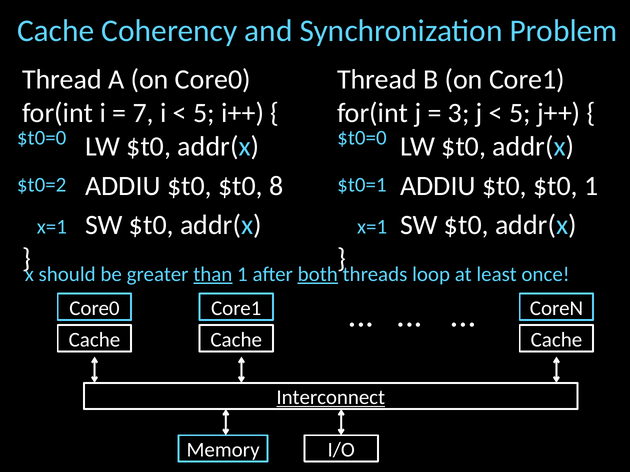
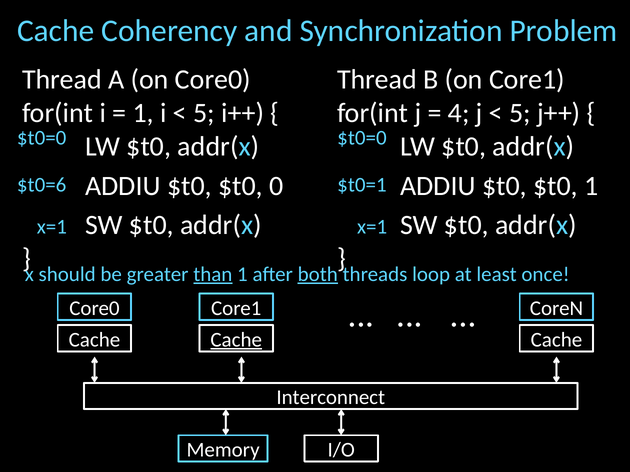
7: 7 -> 1 (143, 113)
3: 3 -> 4 (459, 113)
8: 8 -> 0 (276, 186)
$t0=2: $t0=2 -> $t0=6 (42, 185)
Cache underline: none -> present (236, 340)
Interconnect underline: present -> none (331, 398)
